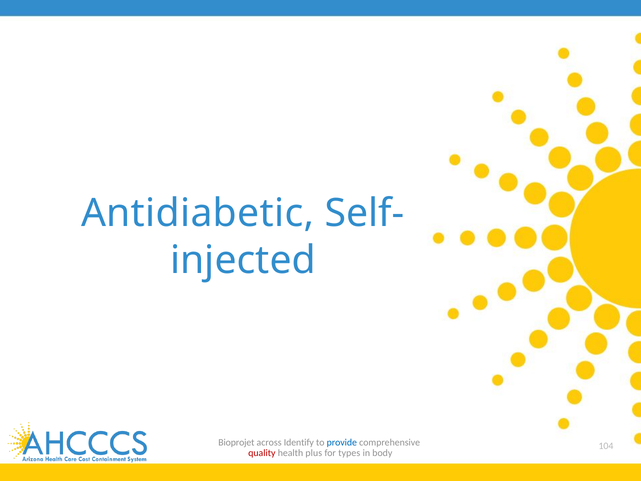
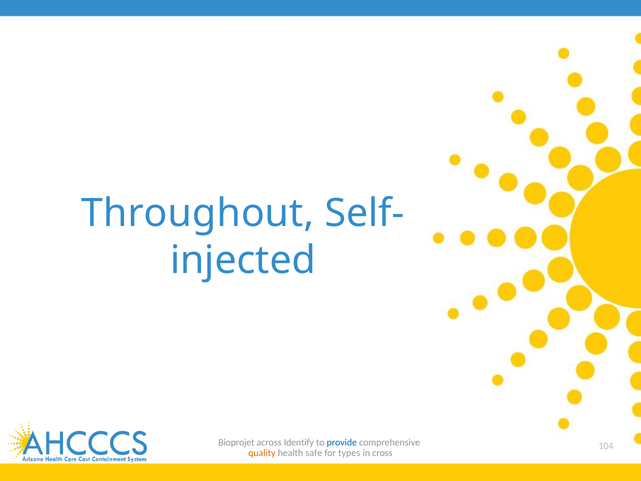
Antidiabetic: Antidiabetic -> Throughout (198, 213)
quality colour: red -> orange (262, 453)
plus: plus -> safe (314, 453)
body: body -> cross (382, 453)
